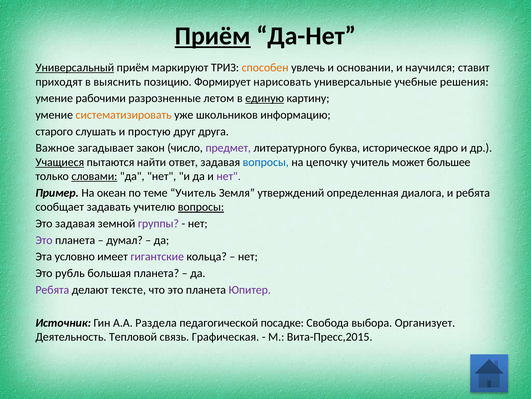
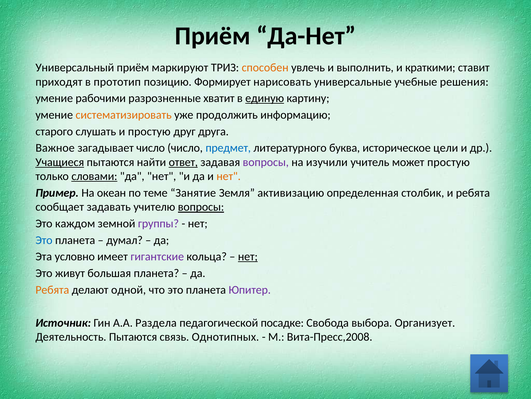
Приём underline: present -> none (213, 36)
Универсальный underline: present -> none (75, 68)
основании: основании -> выполнить (365, 68)
научился: научился -> краткими (430, 68)
выяснить: выяснить -> прототип (117, 82)
летом: летом -> хватит (219, 98)
школьников: школьников -> продолжить (227, 115)
загадывает закон: закон -> число (151, 148)
предмет colour: purple -> blue (228, 148)
ядро: ядро -> цели (446, 148)
ответ underline: none -> present (183, 162)
вопросы colour: blue -> purple (266, 162)
цепочку: цепочку -> изучили (327, 162)
может большее: большее -> простую (449, 162)
нет colour: purple -> orange (229, 176)
теме Учитель: Учитель -> Занятие (193, 193)
утверждений: утверждений -> активизацию (291, 193)
диалога: диалога -> столбик (423, 193)
Это задавая: задавая -> каждом (75, 223)
Это colour: purple -> blue (44, 240)
нет underline: none -> present (248, 256)
рубль: рубль -> живут (70, 273)
Ребята colour: purple -> orange (52, 289)
тексте: тексте -> одной (129, 289)
Деятельность Тепловой: Тепловой -> Пытаются (133, 336)
Графическая: Графическая -> Однотипных (225, 336)
Вита-Пресс,2015: Вита-Пресс,2015 -> Вита-Пресс,2008 (330, 336)
